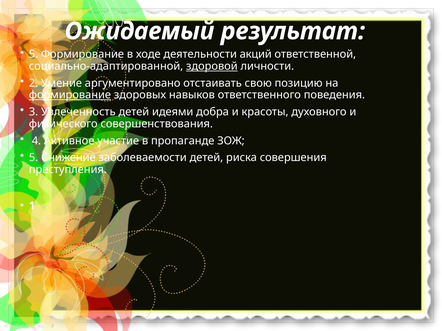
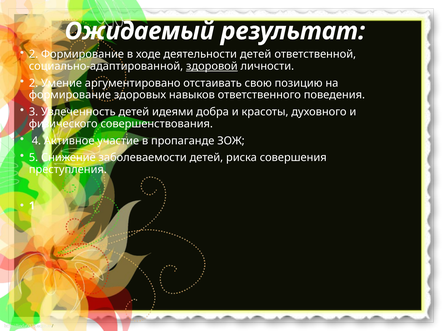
5: 5 -> 2 (34, 54)
деятельности акций: акций -> детей (256, 54)
формирование underline: present -> none (70, 95)
